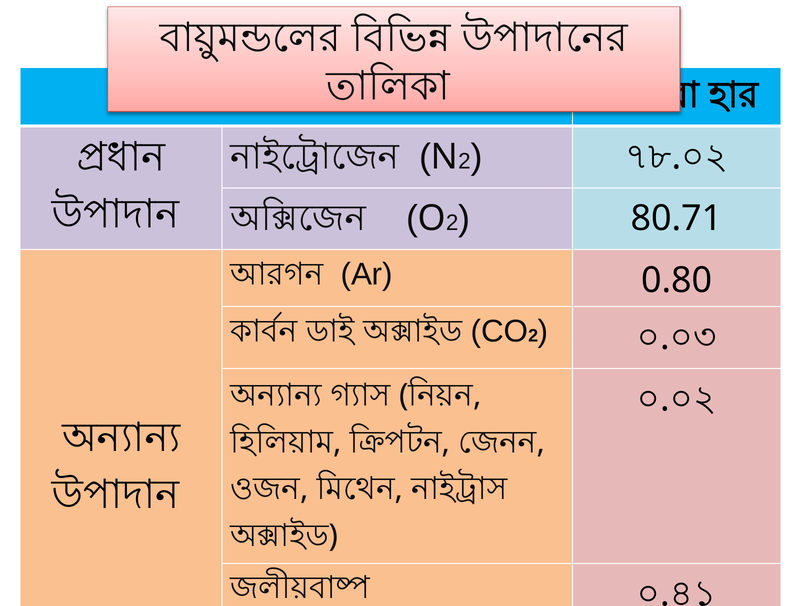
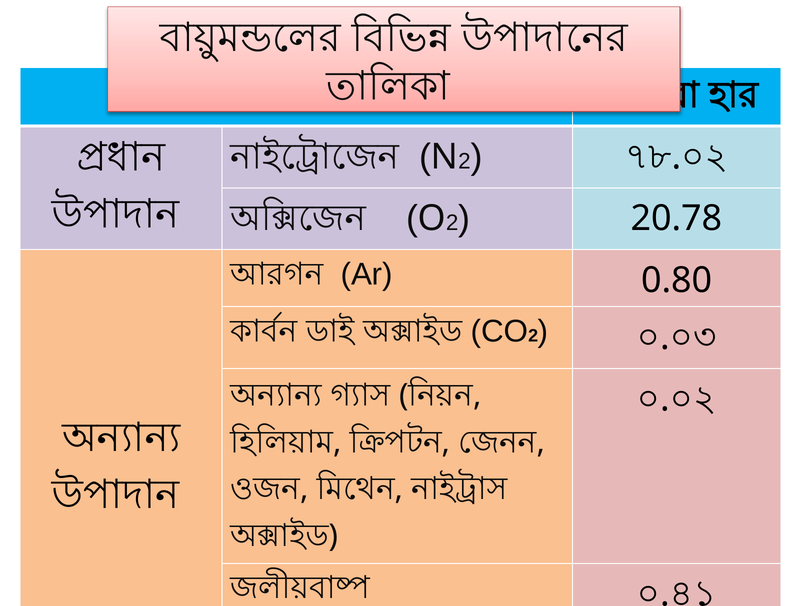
80.71: 80.71 -> 20.78 (677, 219)
